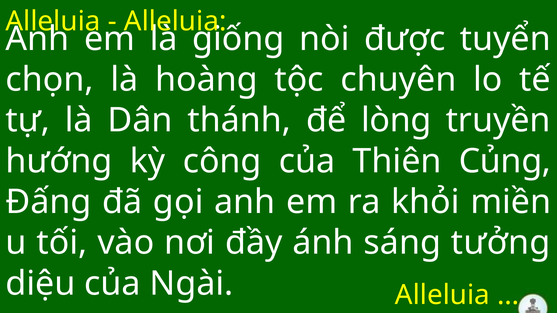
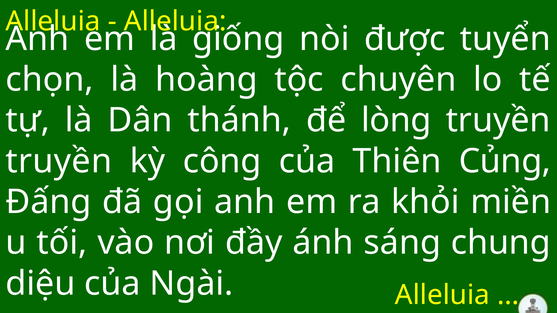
hướng: hướng -> truyền (59, 161)
tưởng: tưởng -> chung (501, 243)
